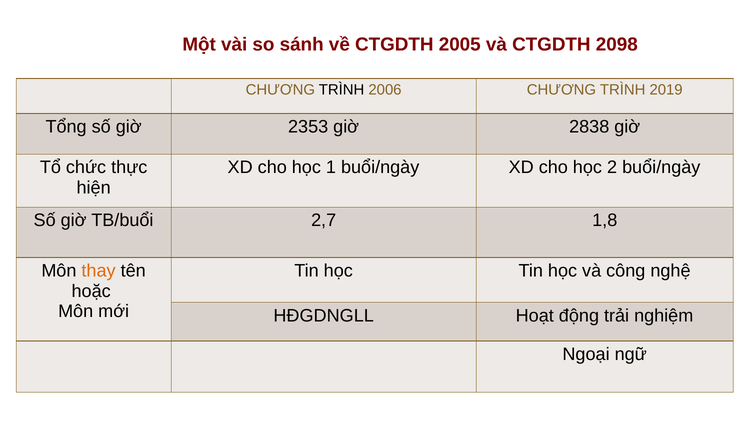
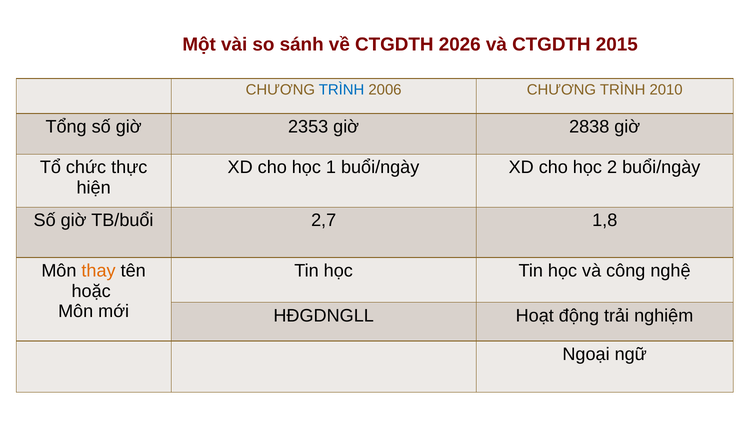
2005: 2005 -> 2026 (460, 45)
2098: 2098 -> 2015 (617, 45)
TRÌNH colour: black -> blue (342, 90)
2019: 2019 -> 2010 (666, 90)
